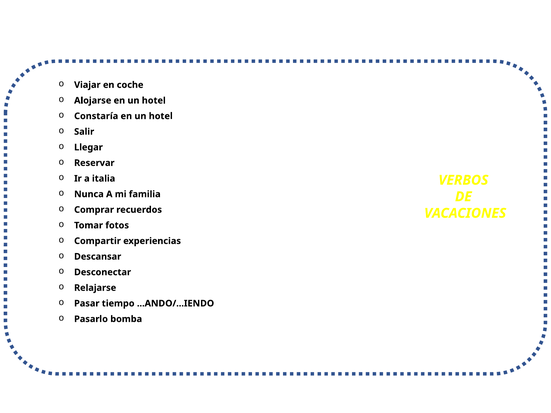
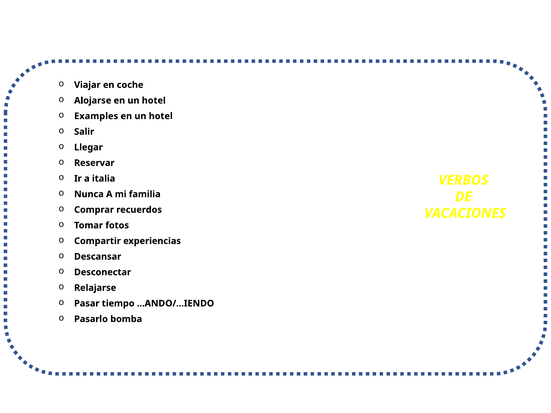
Constaría: Constaría -> Examples (96, 116)
